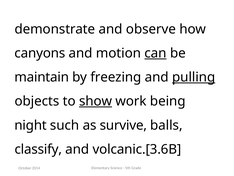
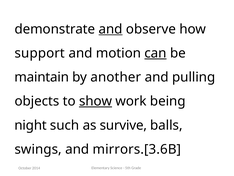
and underline: none -> present (111, 29)
canyons: canyons -> support (40, 53)
freezing: freezing -> another (116, 77)
pulling underline: present -> none (194, 77)
classify: classify -> swings (38, 149)
volcanic.[3.6B: volcanic.[3.6B -> mirrors.[3.6B (137, 149)
